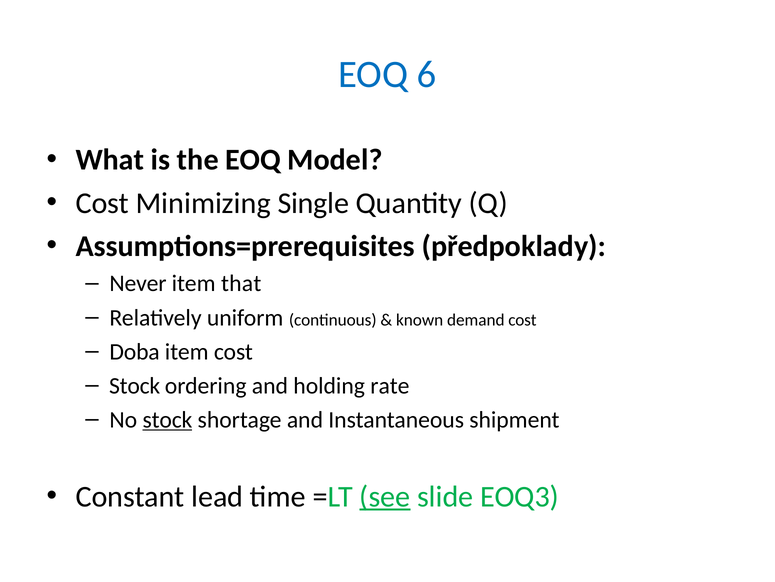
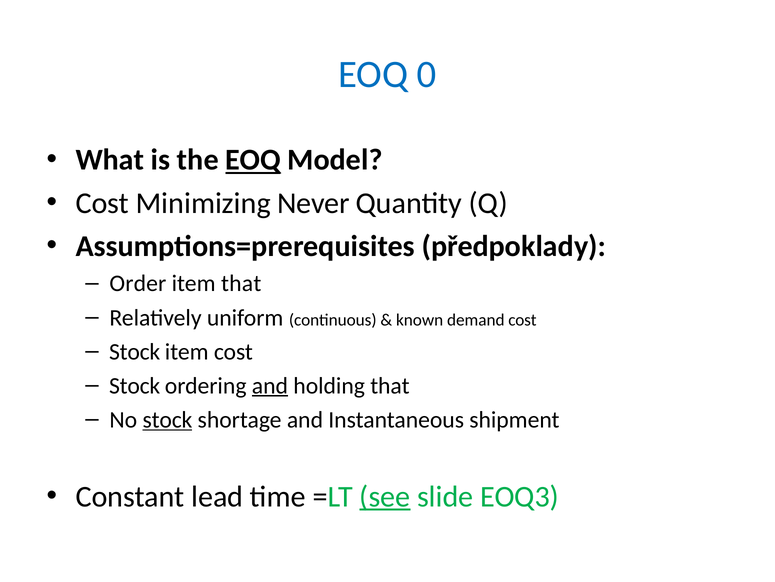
6: 6 -> 0 (427, 74)
EOQ underline: none -> present (253, 160)
Single: Single -> Never (313, 203)
Never: Never -> Order (138, 283)
Doba: Doba -> Stock (135, 351)
and underline: none -> present (270, 385)
holding rate: rate -> that (390, 385)
